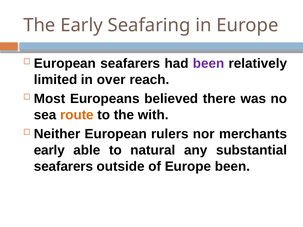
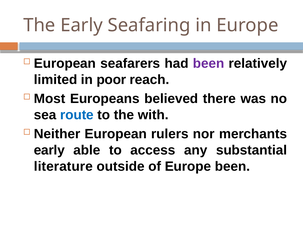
over: over -> poor (111, 80)
route colour: orange -> blue (77, 115)
natural: natural -> access (153, 150)
seafarers: seafarers -> literature (63, 167)
